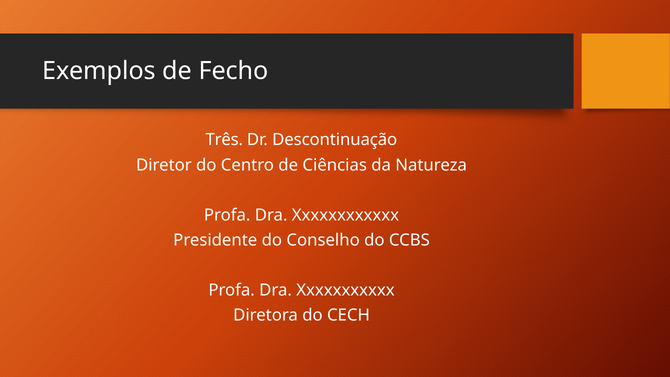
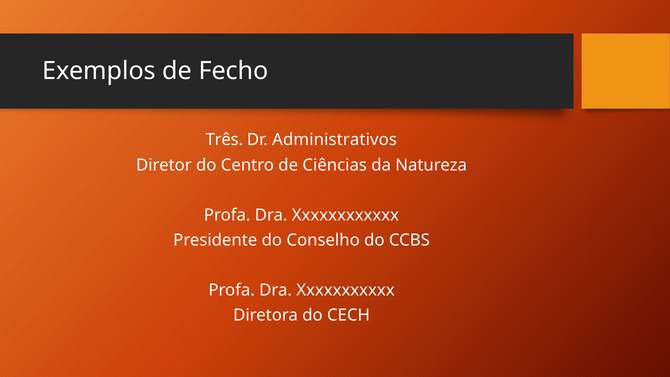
Descontinuação: Descontinuação -> Administrativos (335, 140)
